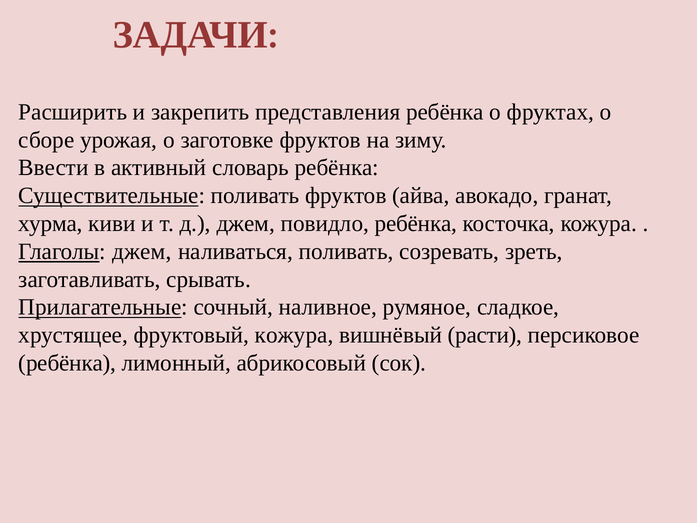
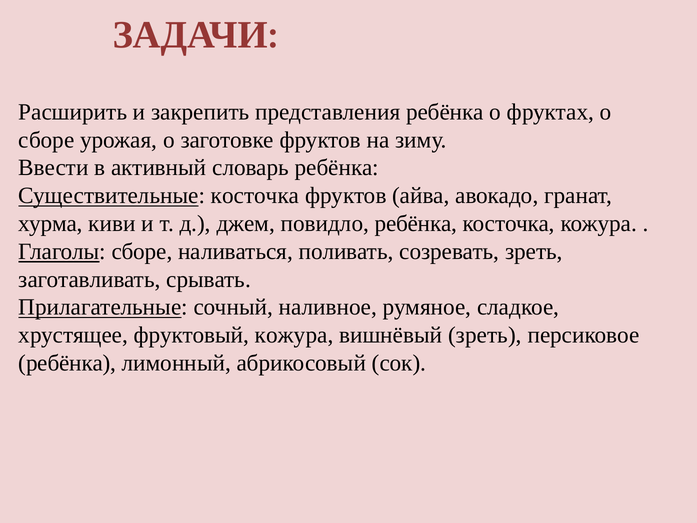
Существительные поливать: поливать -> косточка (255, 196)
Глаголы джем: джем -> сборе (142, 251)
вишнёвый расти: расти -> зреть (485, 335)
